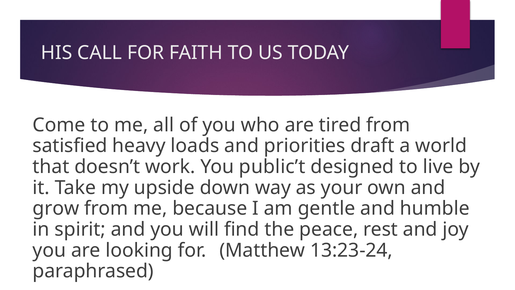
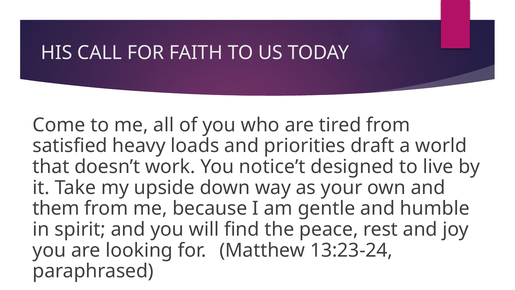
public’t: public’t -> notice’t (272, 167)
grow: grow -> them (56, 208)
